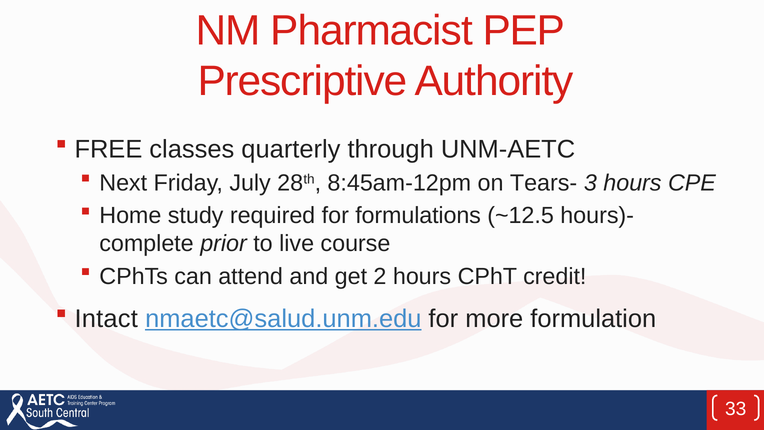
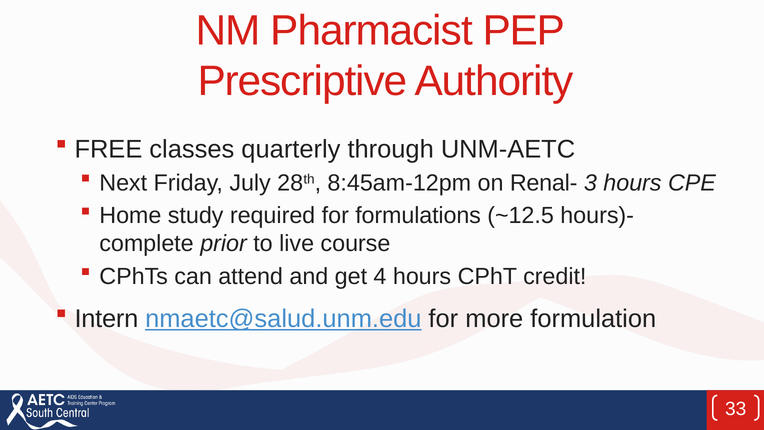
Tears-: Tears- -> Renal- (544, 183)
2: 2 -> 4 (380, 276)
Intact: Intact -> Intern (106, 318)
